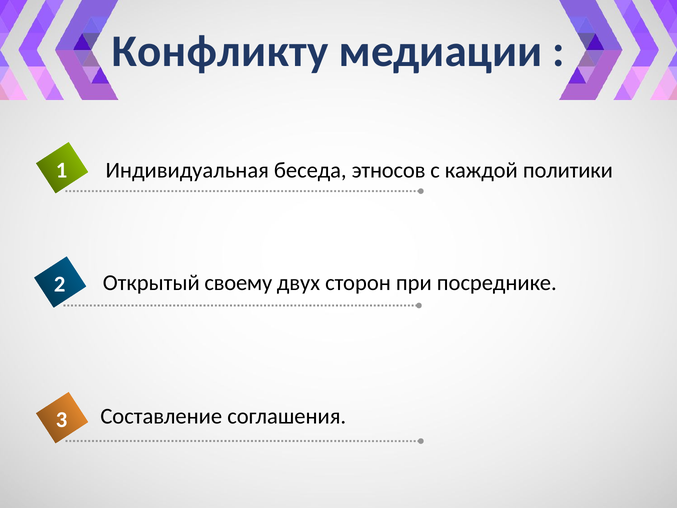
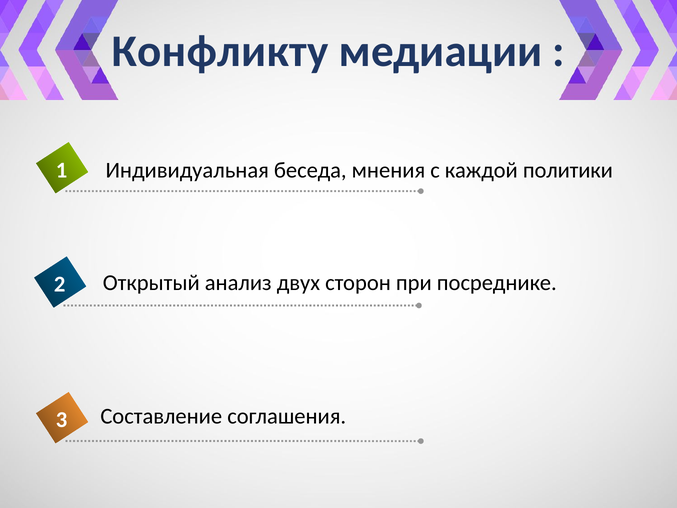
этносов: этносов -> мнения (388, 170)
своему: своему -> анализ (238, 283)
